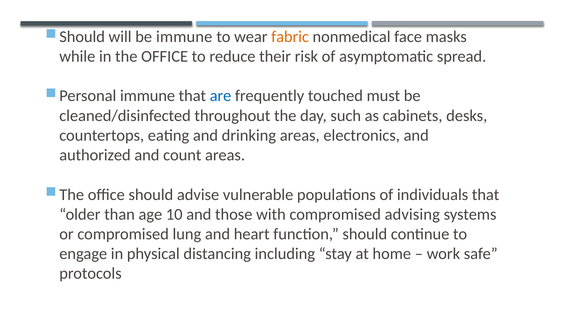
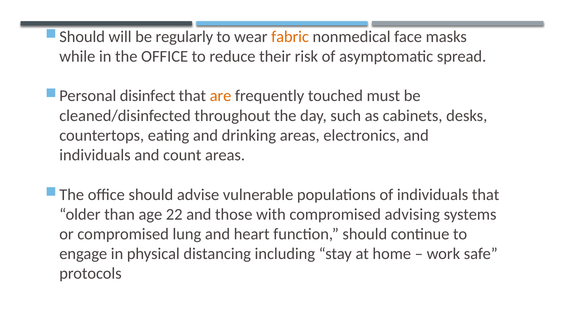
be immune: immune -> regularly (184, 37)
Personal immune: immune -> disinfect (148, 96)
are colour: blue -> orange (221, 96)
authorized: authorized -> individuals (95, 155)
10: 10 -> 22 (174, 214)
